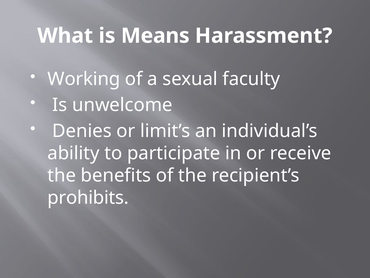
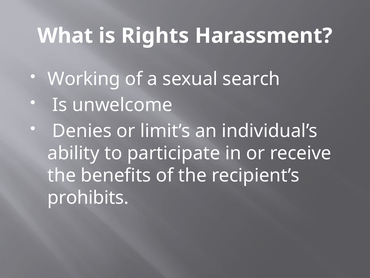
Means: Means -> Rights (155, 36)
faculty: faculty -> search (251, 79)
